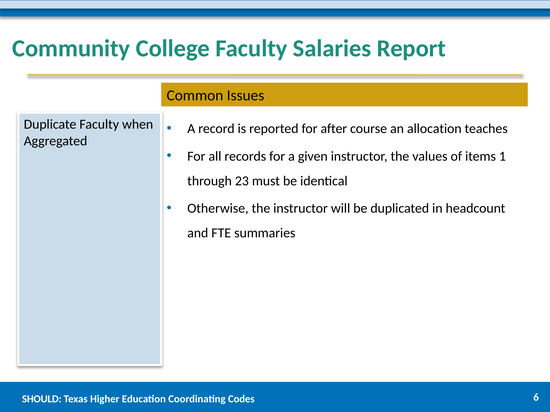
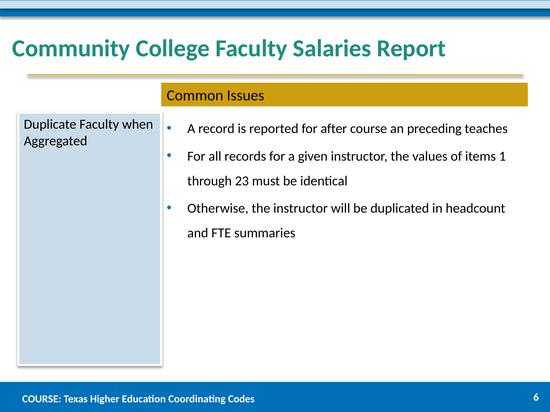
allocation: allocation -> preceding (434, 129)
SHOULD: SHOULD -> COURSE (42, 399)
